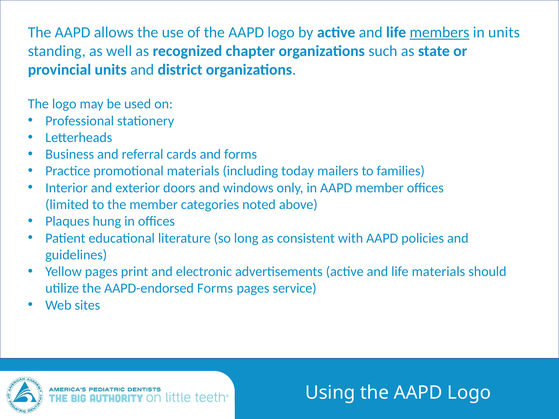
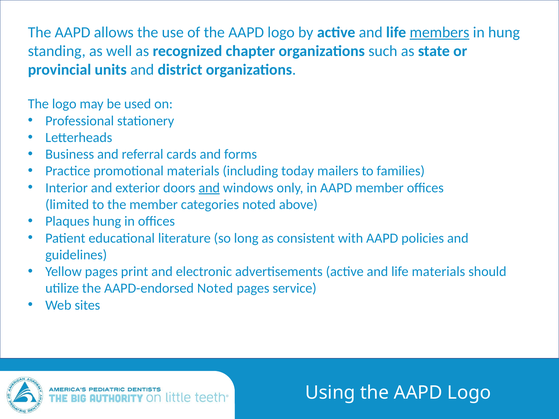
in units: units -> hung (504, 32)
and underline: none -> present (209, 188)
AAPD-endorsed Forms: Forms -> Noted (215, 289)
